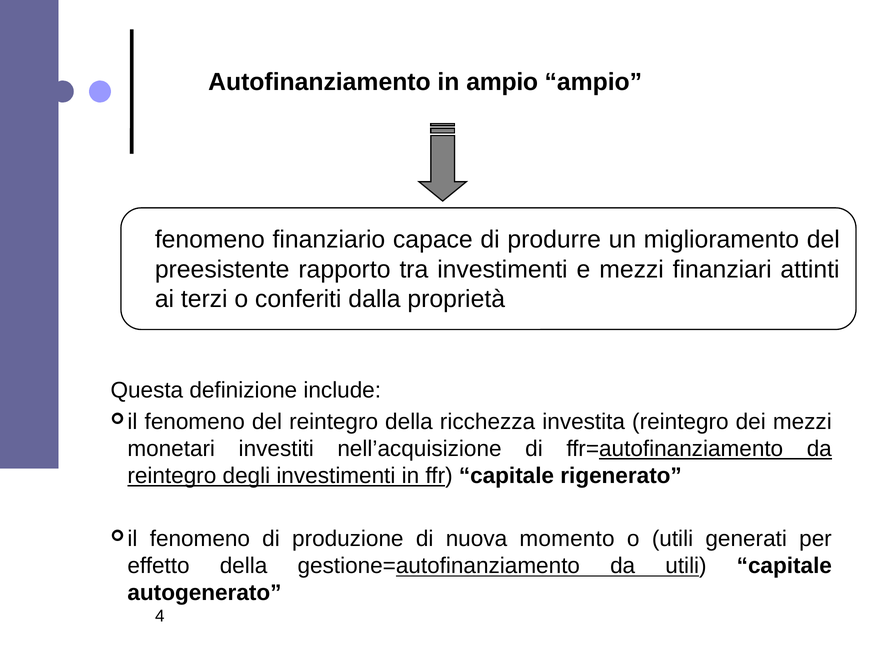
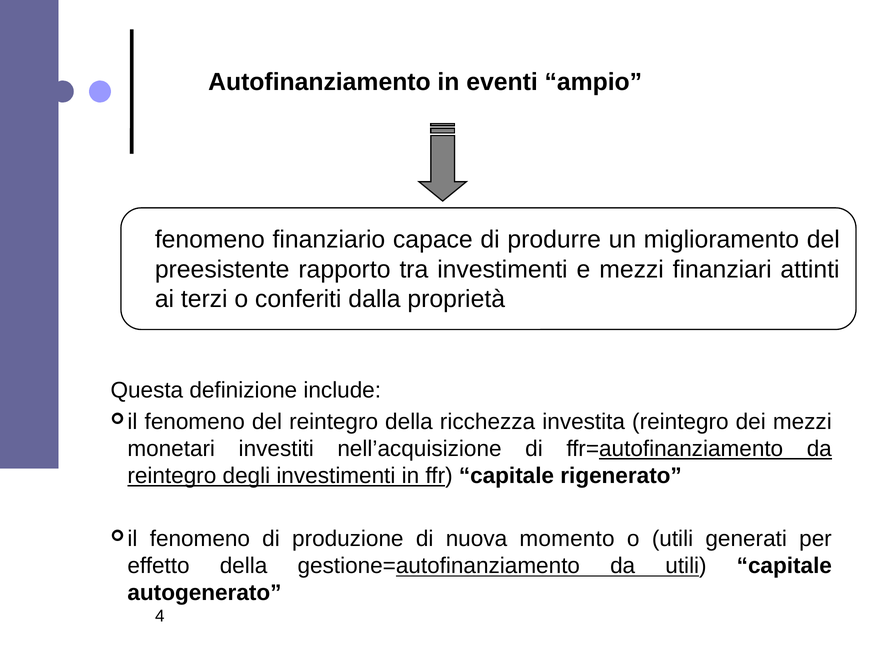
in ampio: ampio -> eventi (502, 82)
